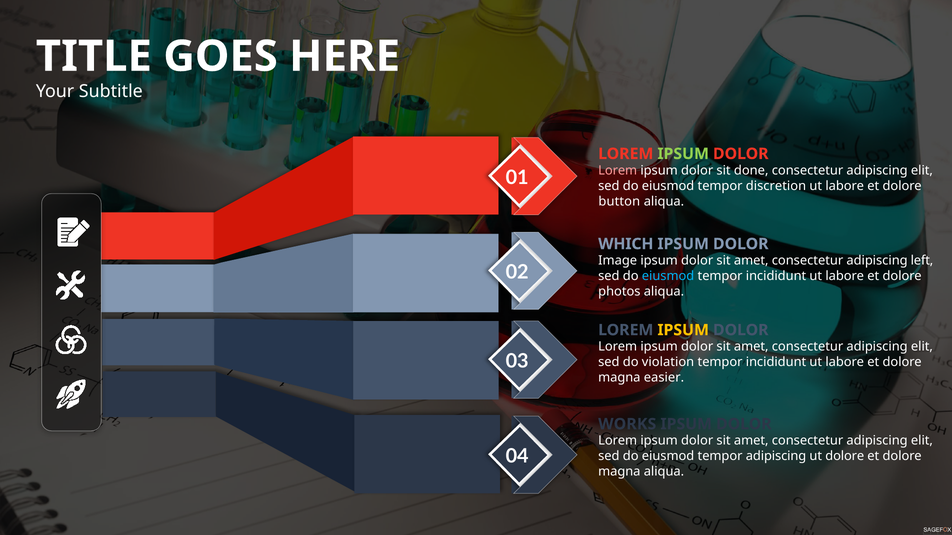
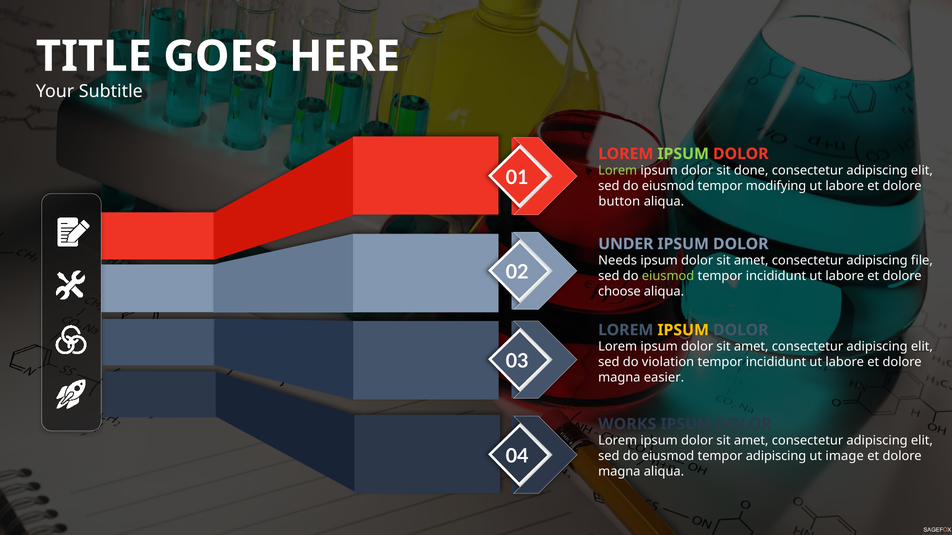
Lorem colour: pink -> light green (618, 171)
discretion: discretion -> modifying (776, 186)
WHICH: WHICH -> UNDER (626, 244)
Image: Image -> Needs (618, 261)
left: left -> file (922, 261)
eiusmod colour: light blue -> light green (668, 276)
photos: photos -> choose (619, 292)
ut dolore: dolore -> image (845, 457)
